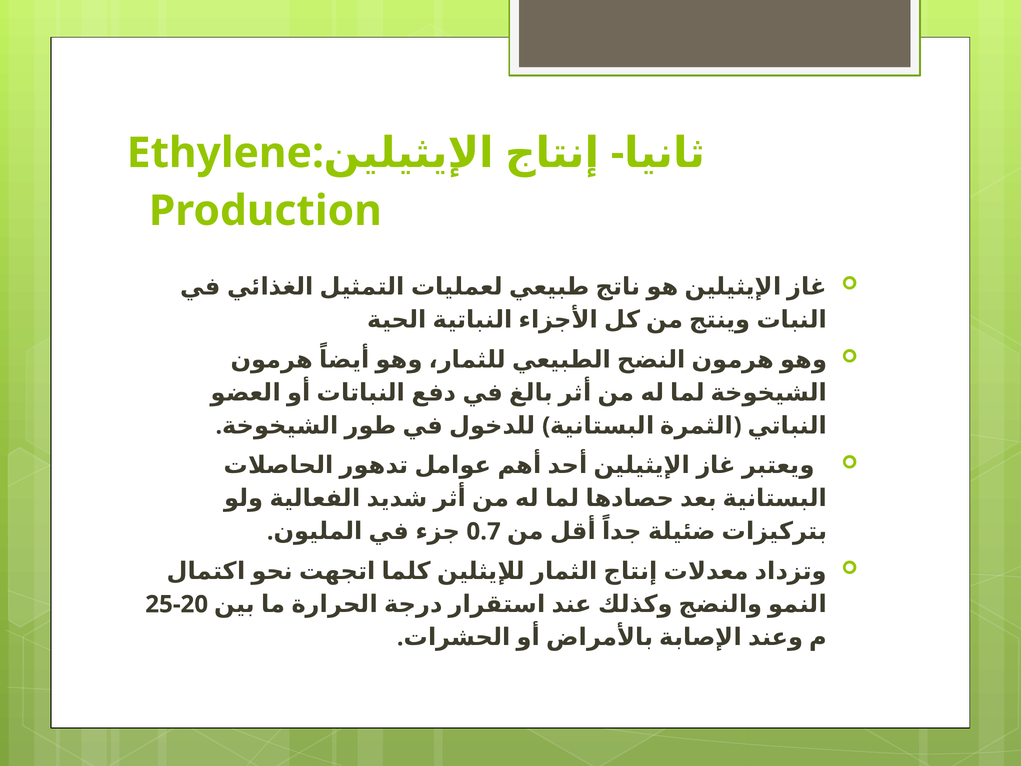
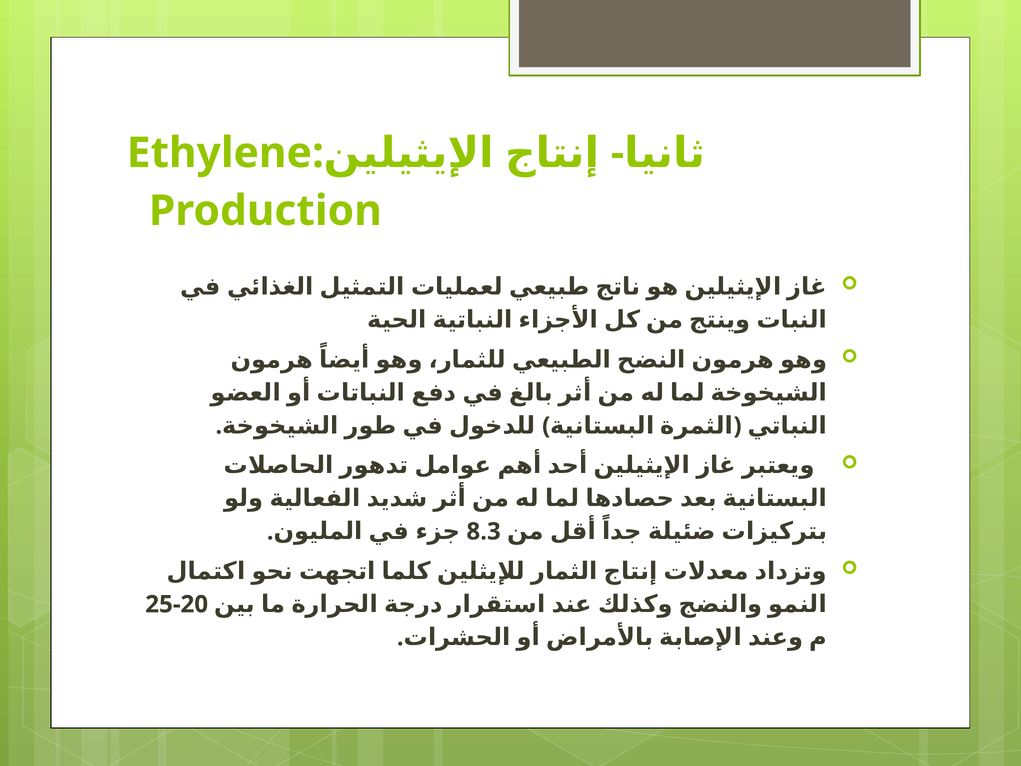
0.7: 0.7 -> 8.3 (484, 531)
